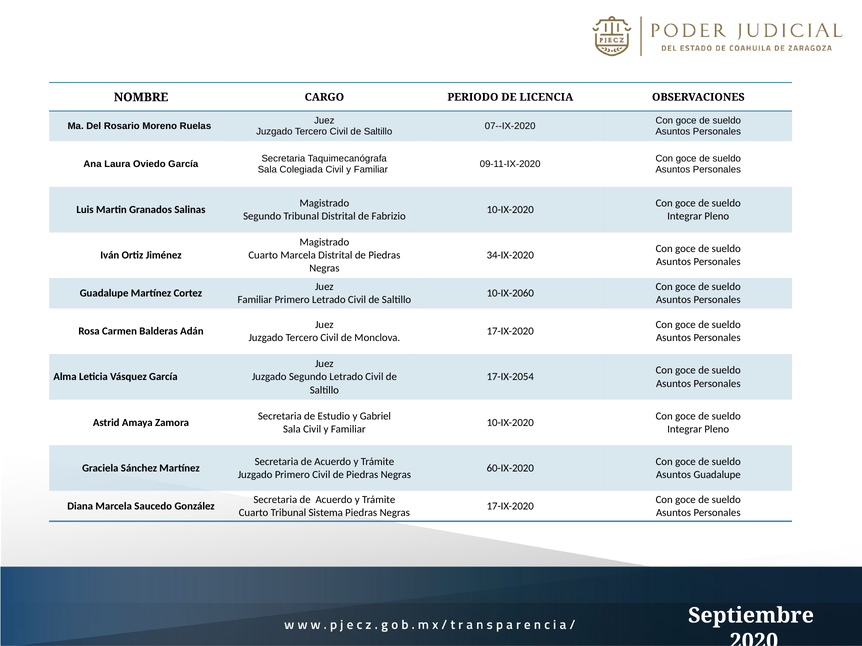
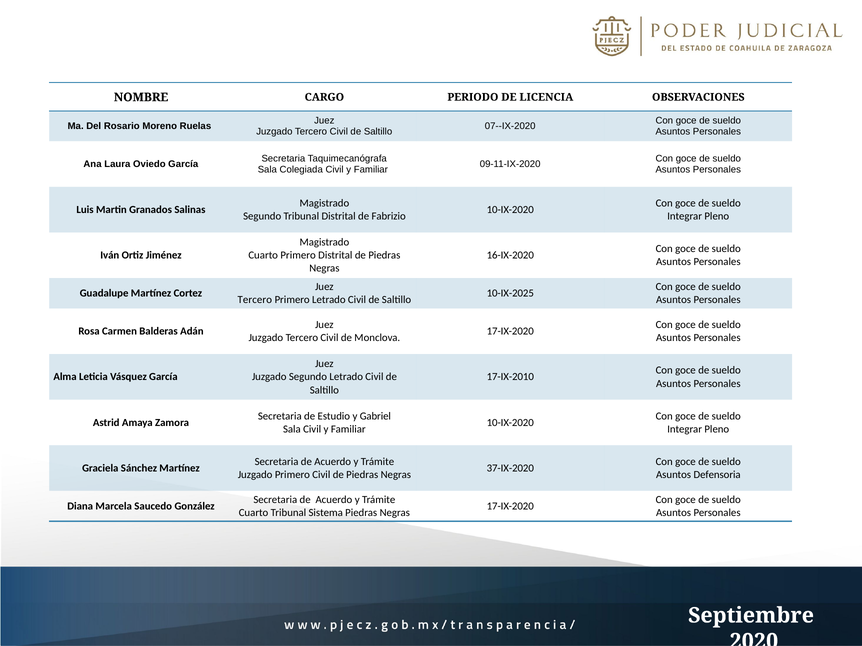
Cuarto Marcela: Marcela -> Primero (298, 256)
34-IX-2020: 34-IX-2020 -> 16-IX-2020 (510, 256)
10-IX-2060: 10-IX-2060 -> 10-IX-2025 (510, 294)
Familiar: Familiar -> Tercero (255, 300)
17-IX-2054: 17-IX-2054 -> 17-IX-2010 (510, 377)
60-IX-2020: 60-IX-2020 -> 37-IX-2020 (510, 469)
Asuntos Guadalupe: Guadalupe -> Defensoria (717, 475)
